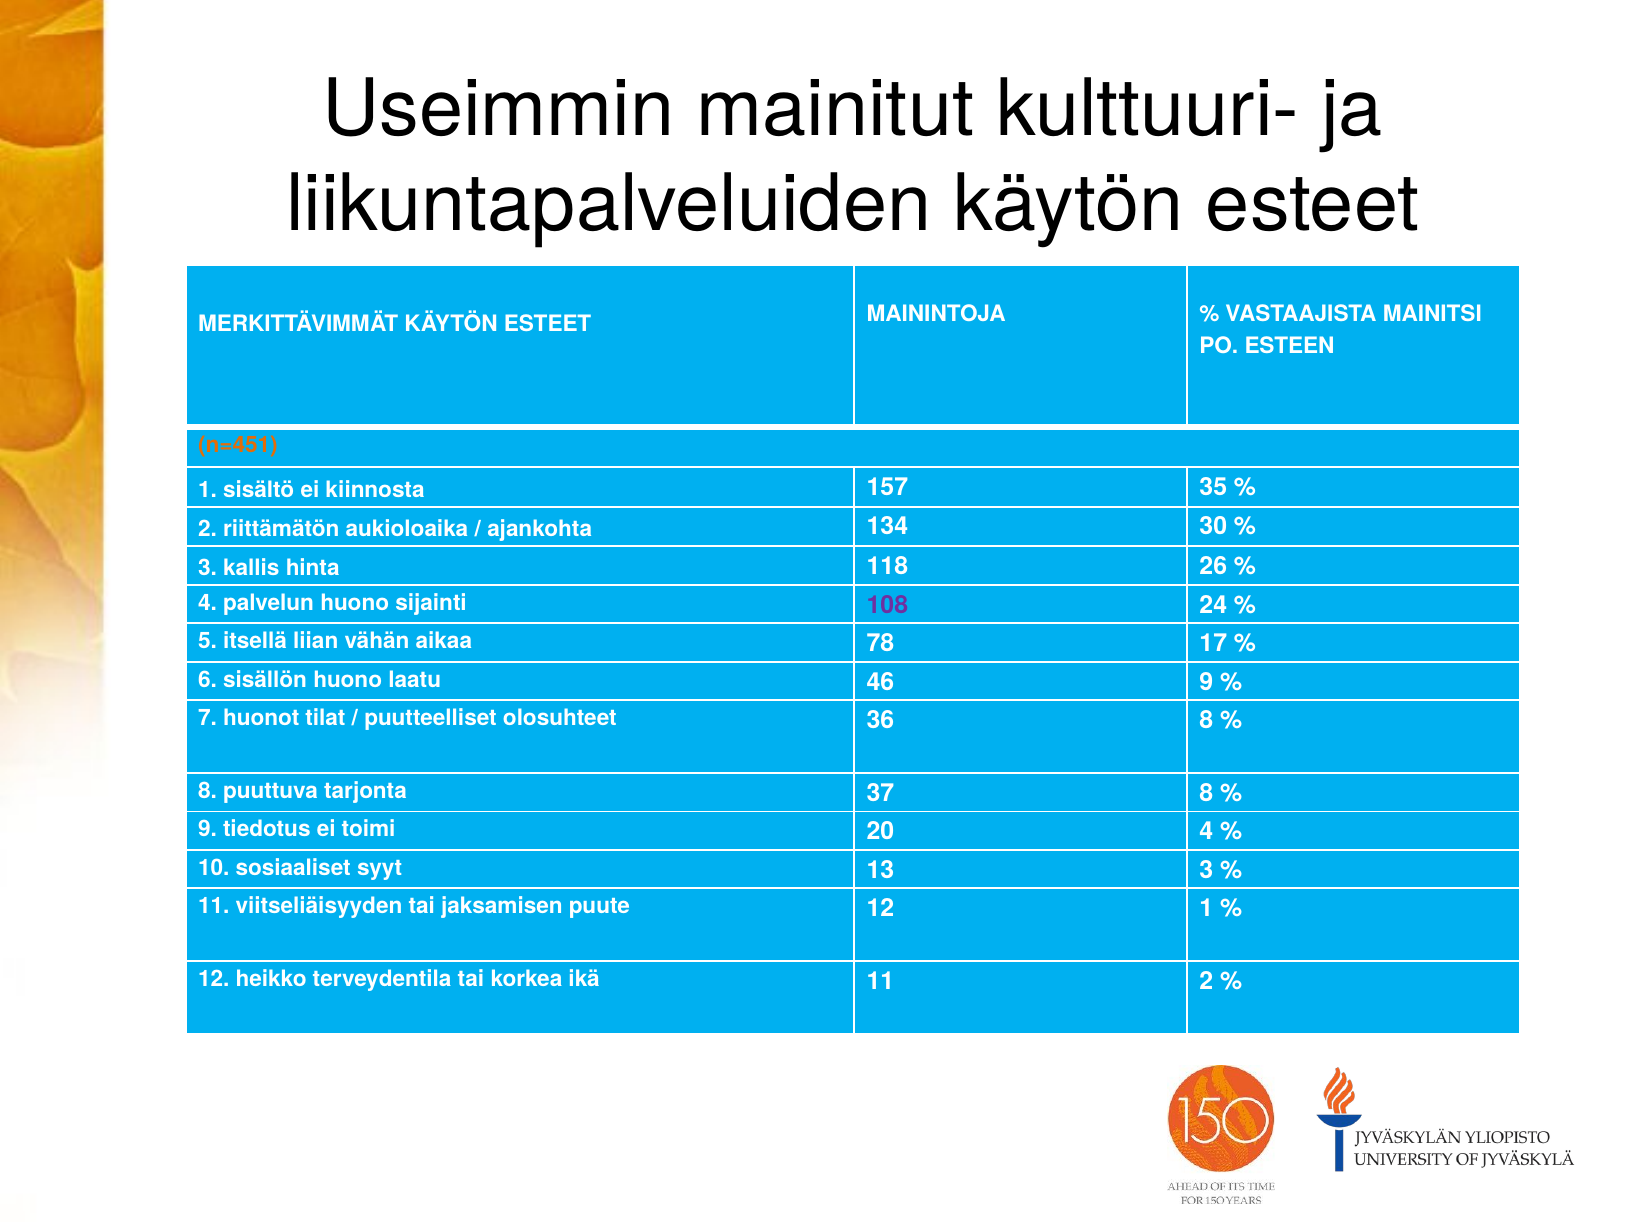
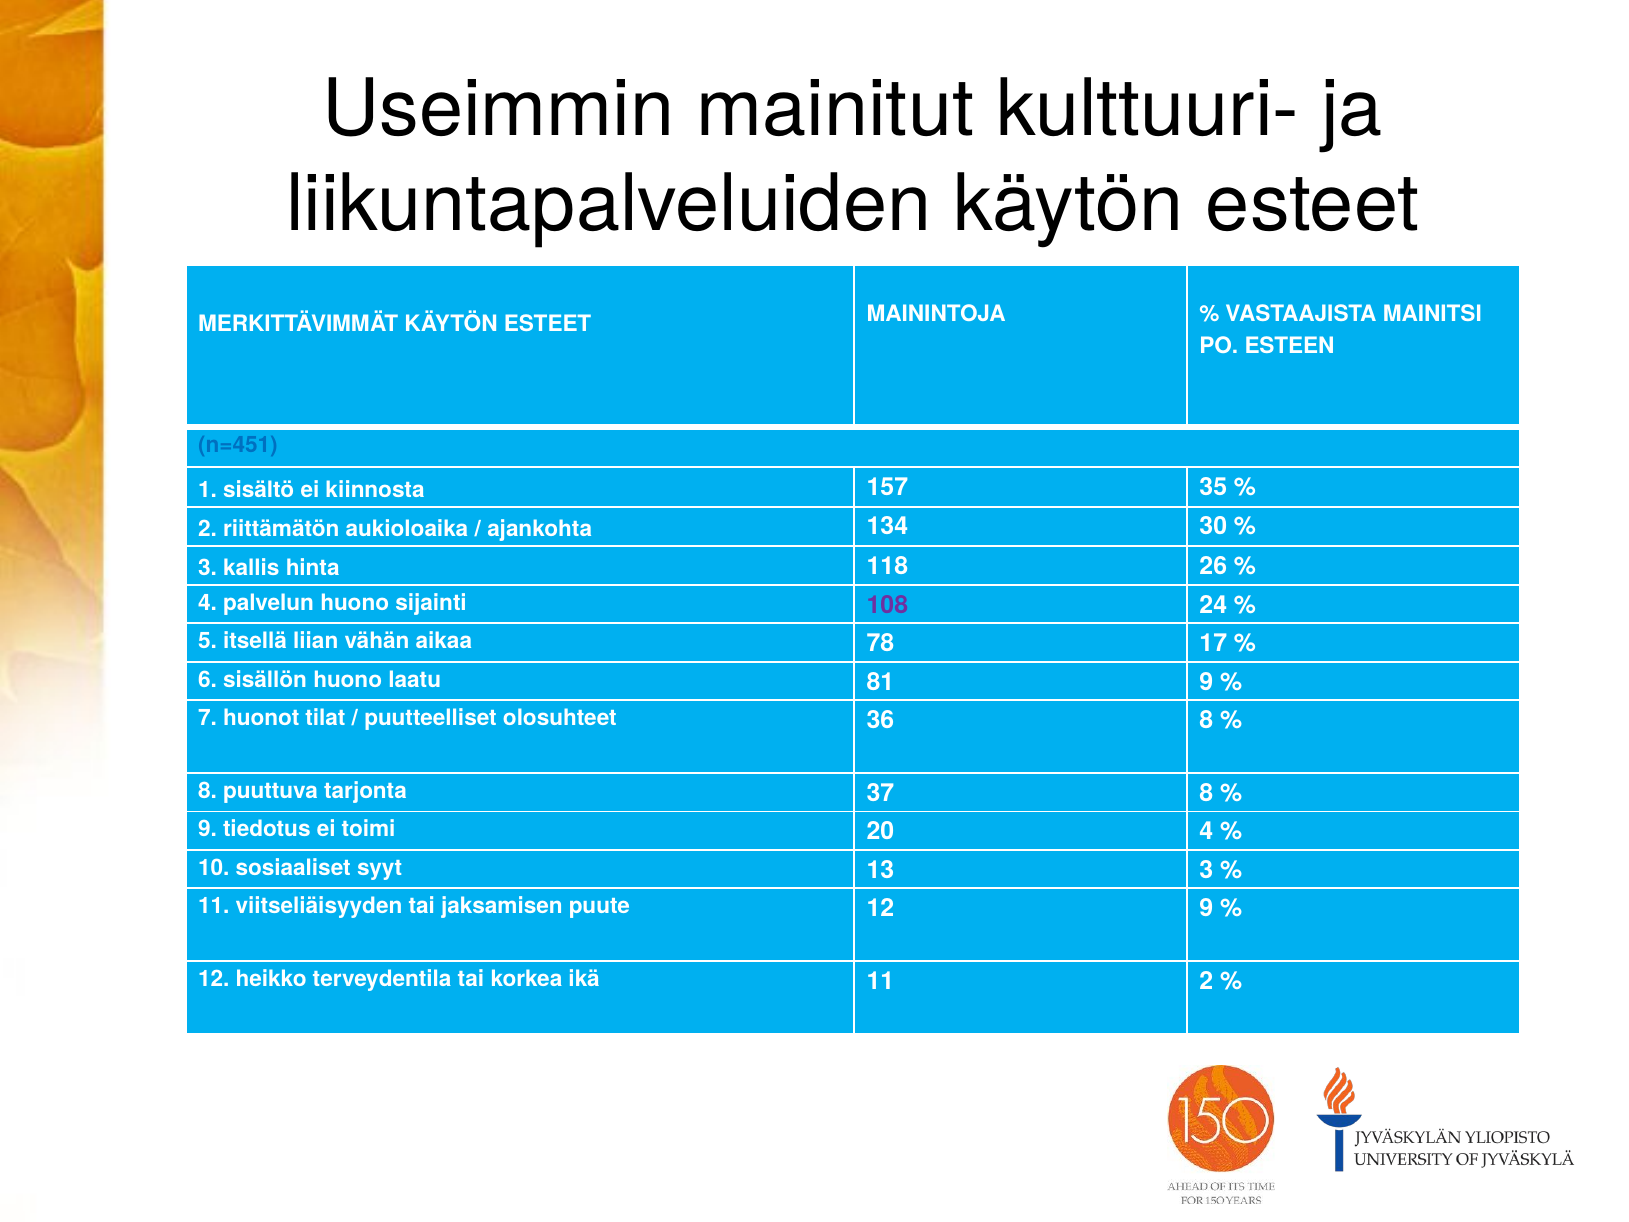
n=451 colour: orange -> blue (238, 444)
46: 46 -> 81 (880, 682)
12 1: 1 -> 9 (1206, 908)
